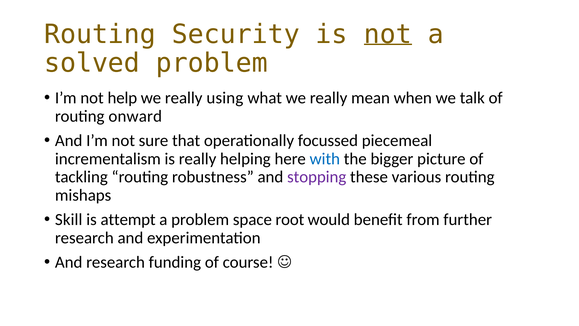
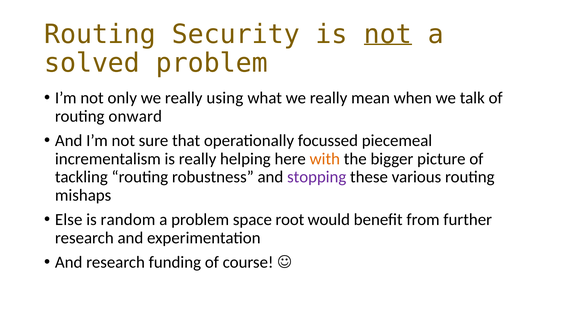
help: help -> only (122, 98)
with colour: blue -> orange (325, 159)
Skill: Skill -> Else (69, 219)
attempt: attempt -> random (128, 219)
